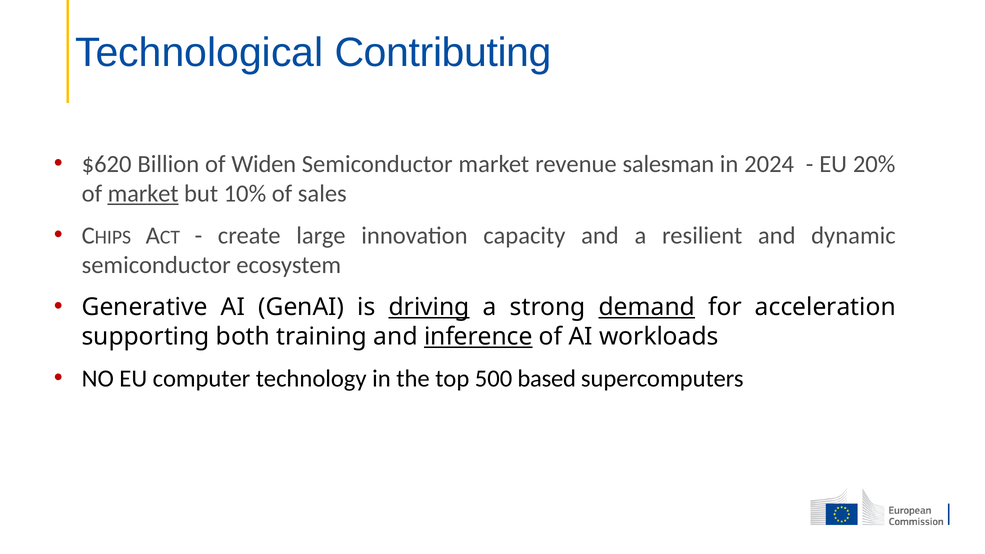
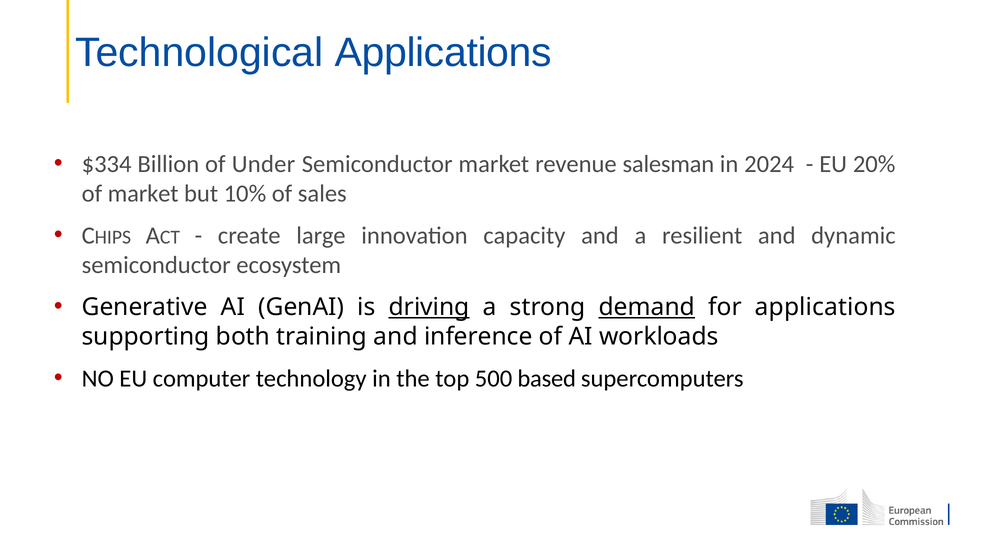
Technological Contributing: Contributing -> Applications (443, 53)
$620: $620 -> $334 (107, 164)
Widen: Widen -> Under (264, 164)
market underline: present -> none (143, 194)
for acceleration: acceleration -> applications (825, 307)
inference underline: present -> none (478, 337)
